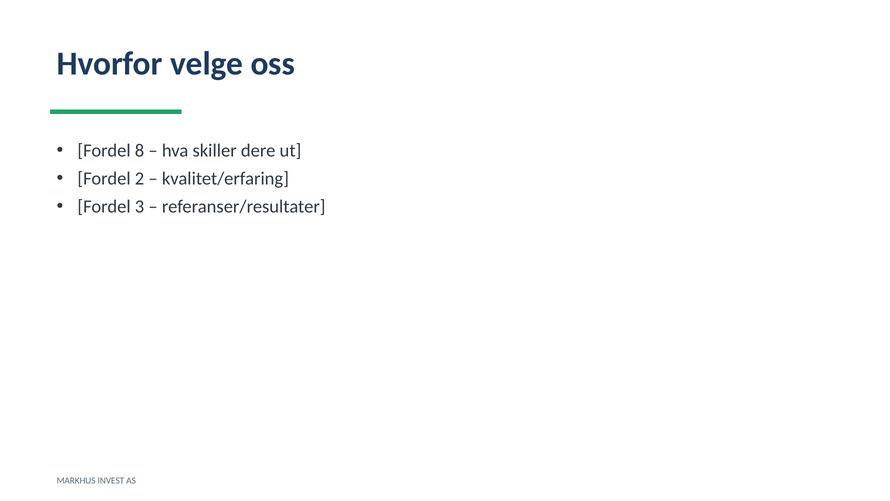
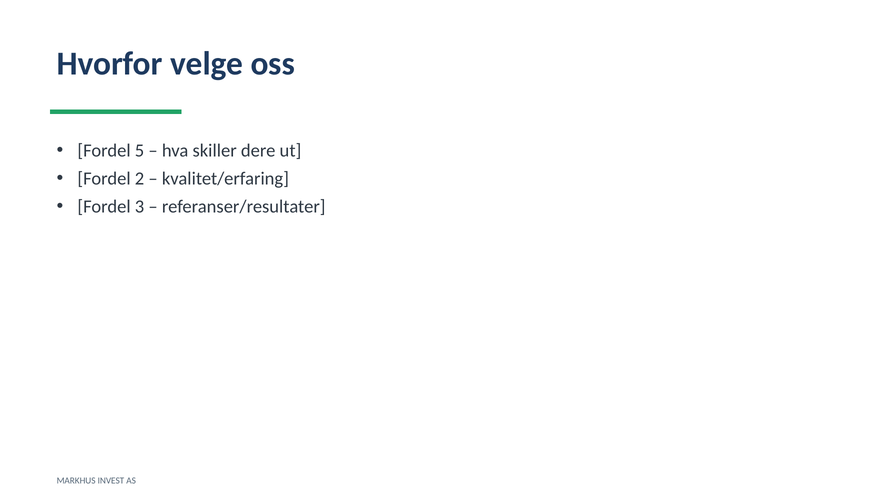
8: 8 -> 5 (140, 151)
